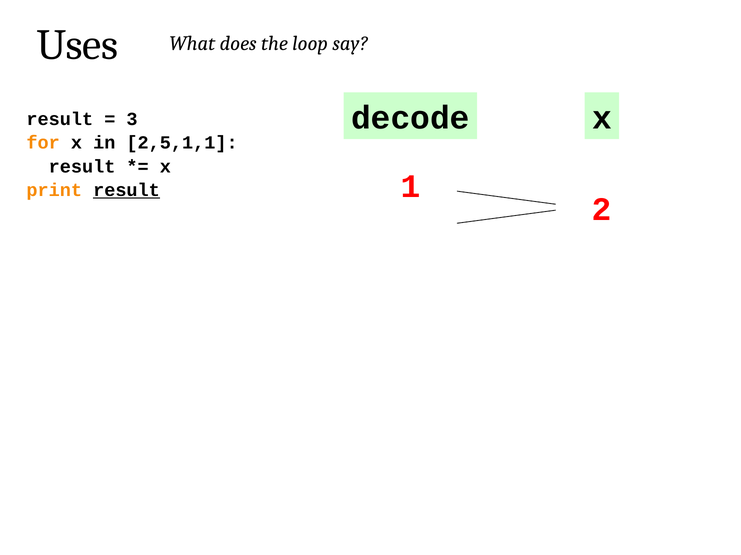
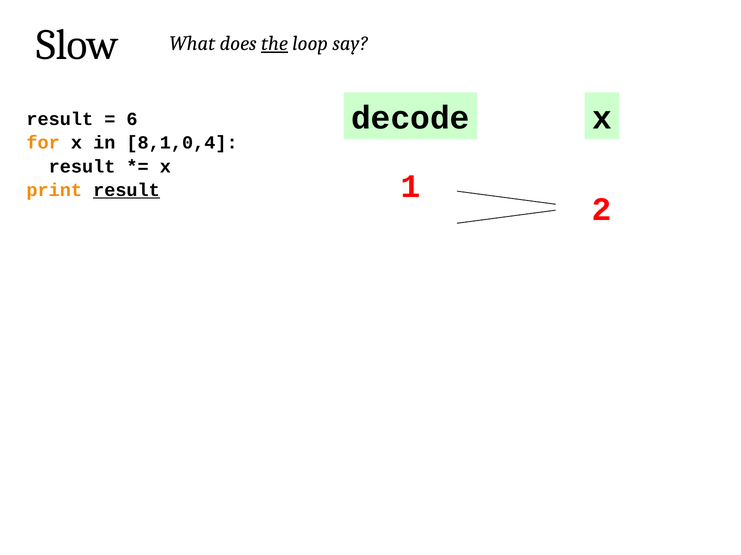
Uses: Uses -> Slow (77, 45)
the underline: none -> present (274, 44)
3: 3 -> 6 (132, 119)
2,5,1,1: 2,5,1,1 -> 8,1,0,4 (182, 143)
